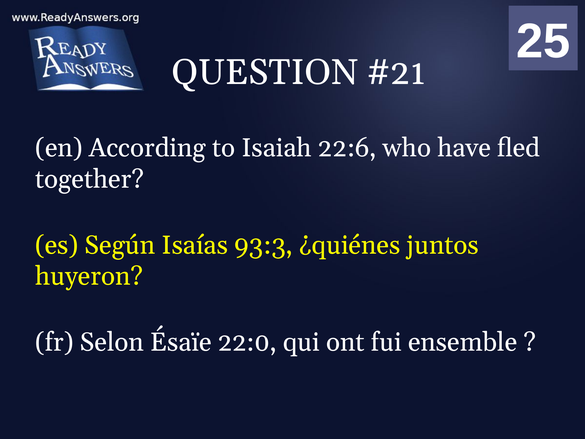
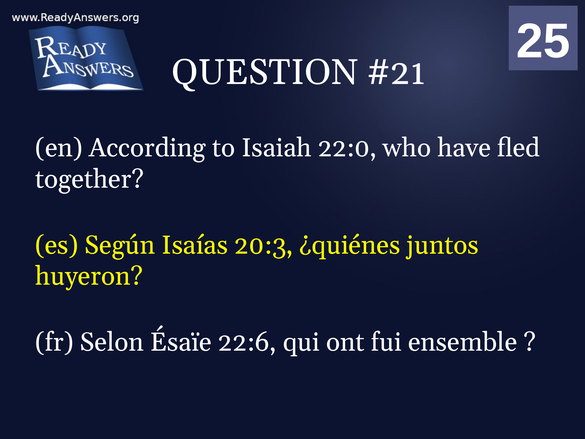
22:6: 22:6 -> 22:0 (347, 148)
93:3: 93:3 -> 20:3 (264, 245)
22:0: 22:0 -> 22:6 (247, 342)
